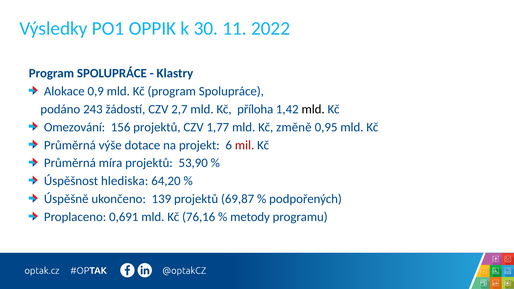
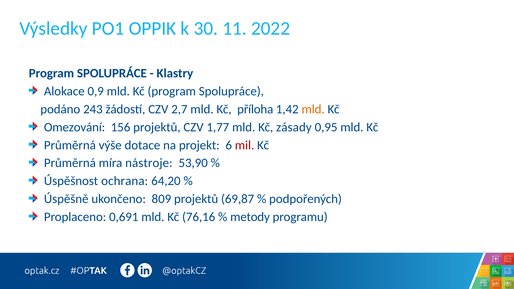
mld colour: black -> orange (313, 109)
změně: změně -> zásady (294, 127)
míra projektů: projektů -> nástroje (149, 163)
hlediska: hlediska -> ochrana (125, 181)
139: 139 -> 809 (161, 199)
